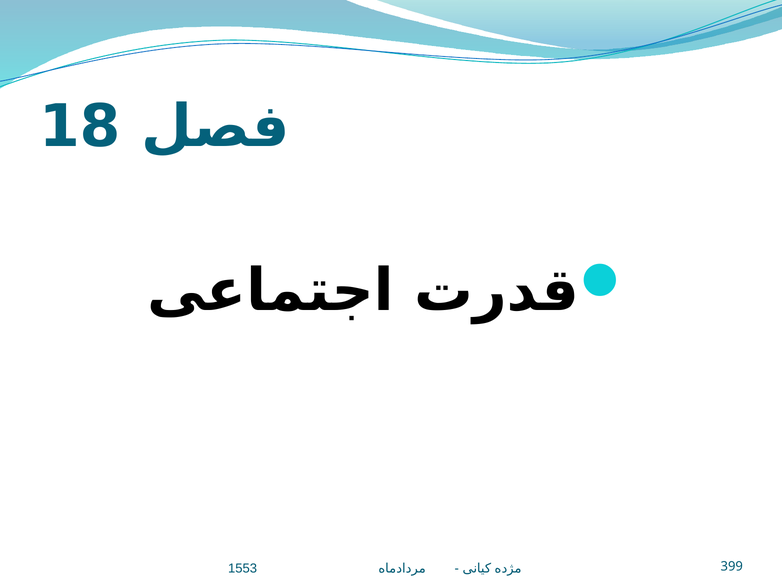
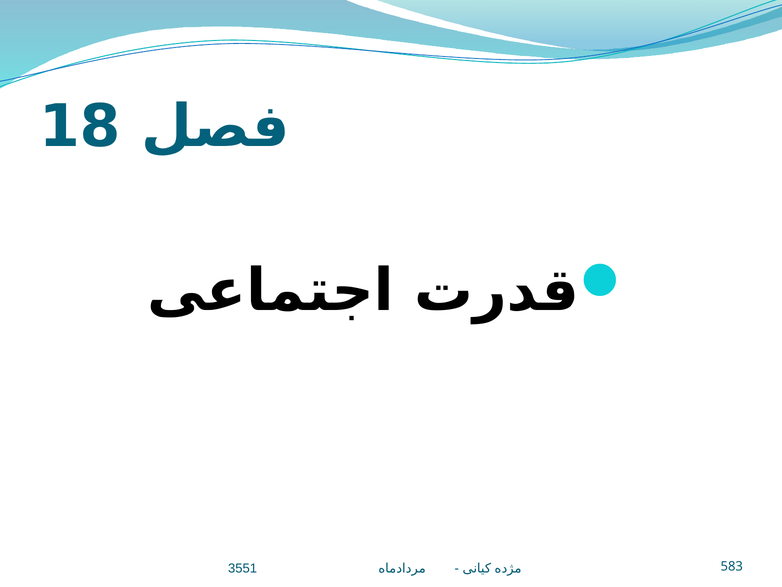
1553: 1553 -> 3551 (243, 568)
399: 399 -> 583 (732, 566)
